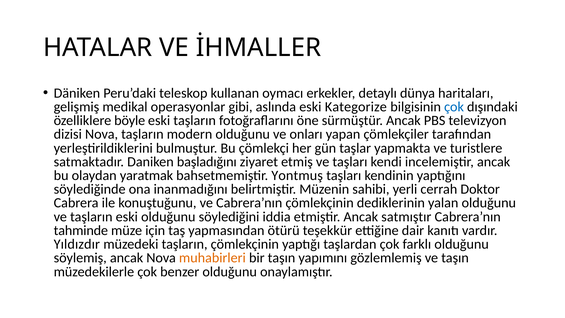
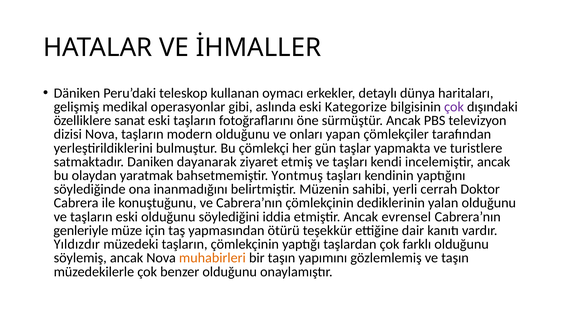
çok colour: blue -> purple (454, 107)
böyle: böyle -> sanat (130, 120)
başladığını: başladığını -> dayanarak (207, 162)
satmıştır: satmıştır -> evrensel (406, 217)
tahminde: tahminde -> genleriyle (81, 230)
